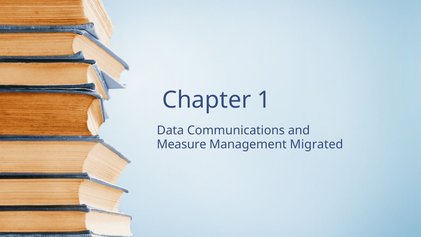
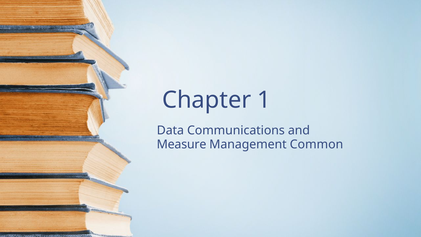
Migrated: Migrated -> Common (317, 144)
